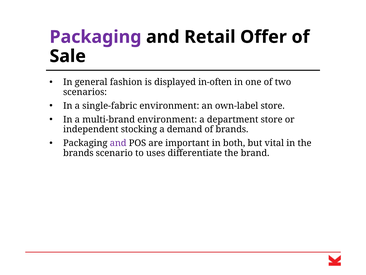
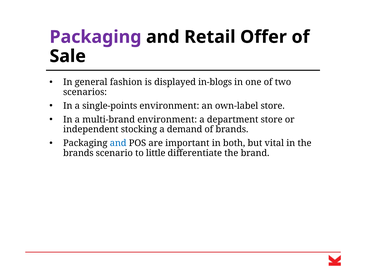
in-often: in-often -> in-blogs (215, 82)
single-fabric: single-fabric -> single-points (110, 106)
and colour: purple -> blue (118, 143)
uses: uses -> little (156, 153)
